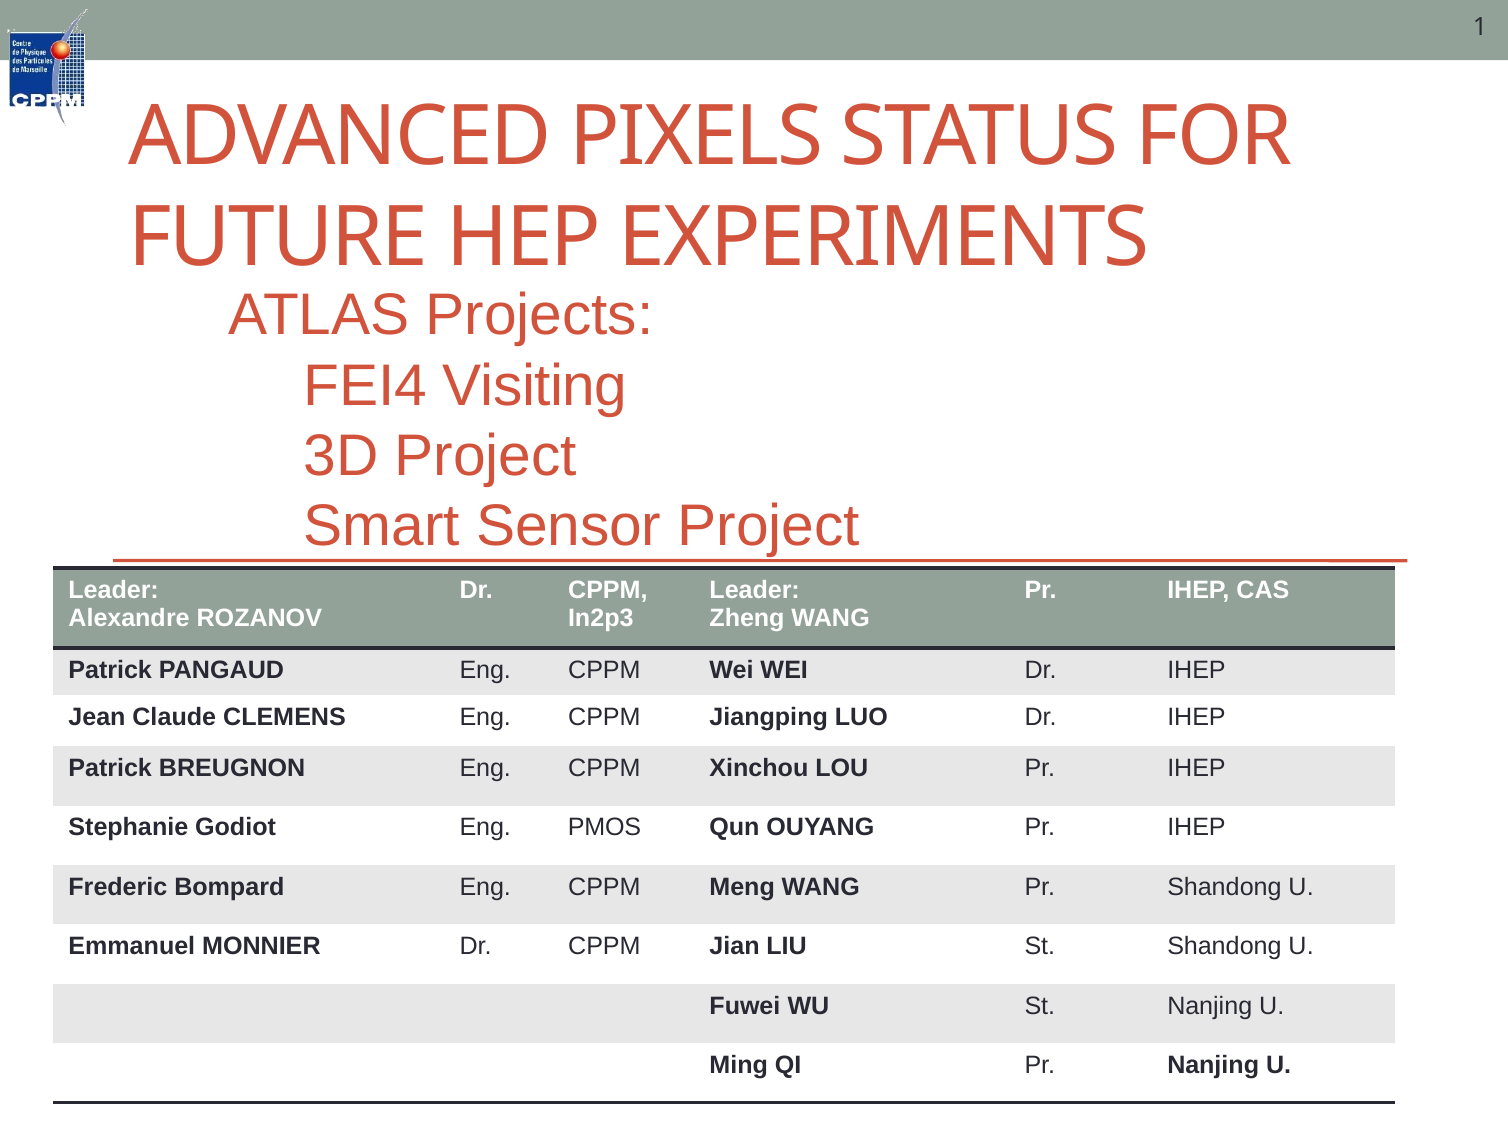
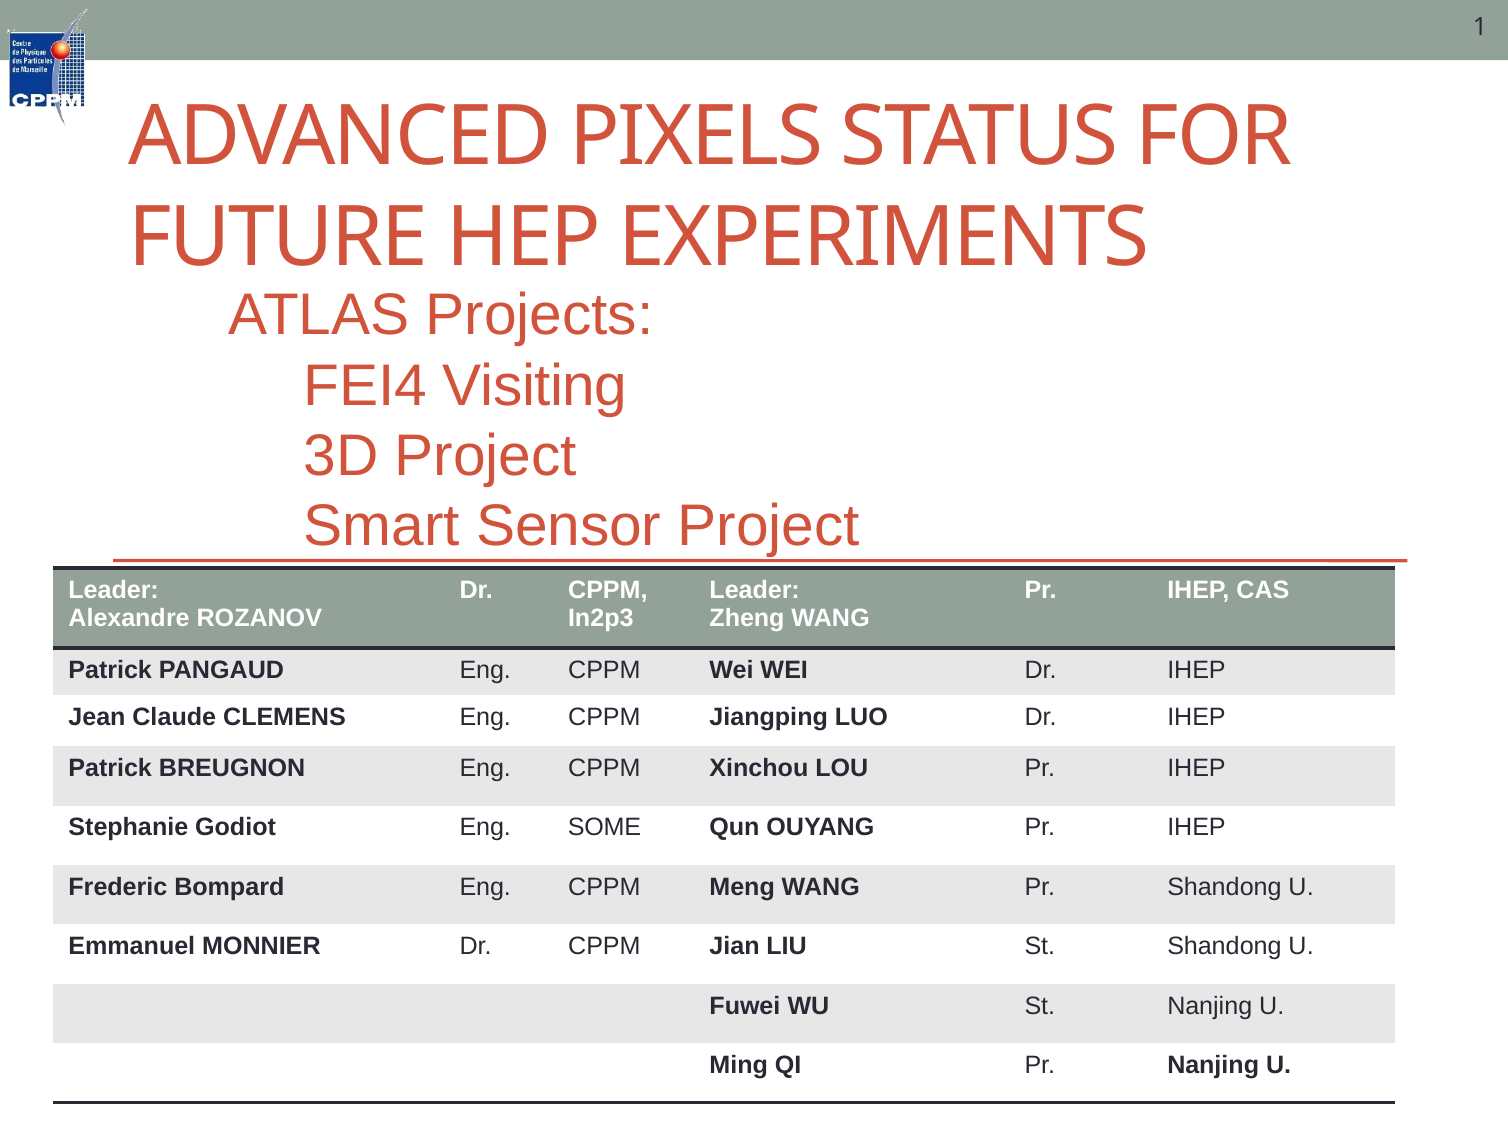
PMOS: PMOS -> SOME (605, 828)
